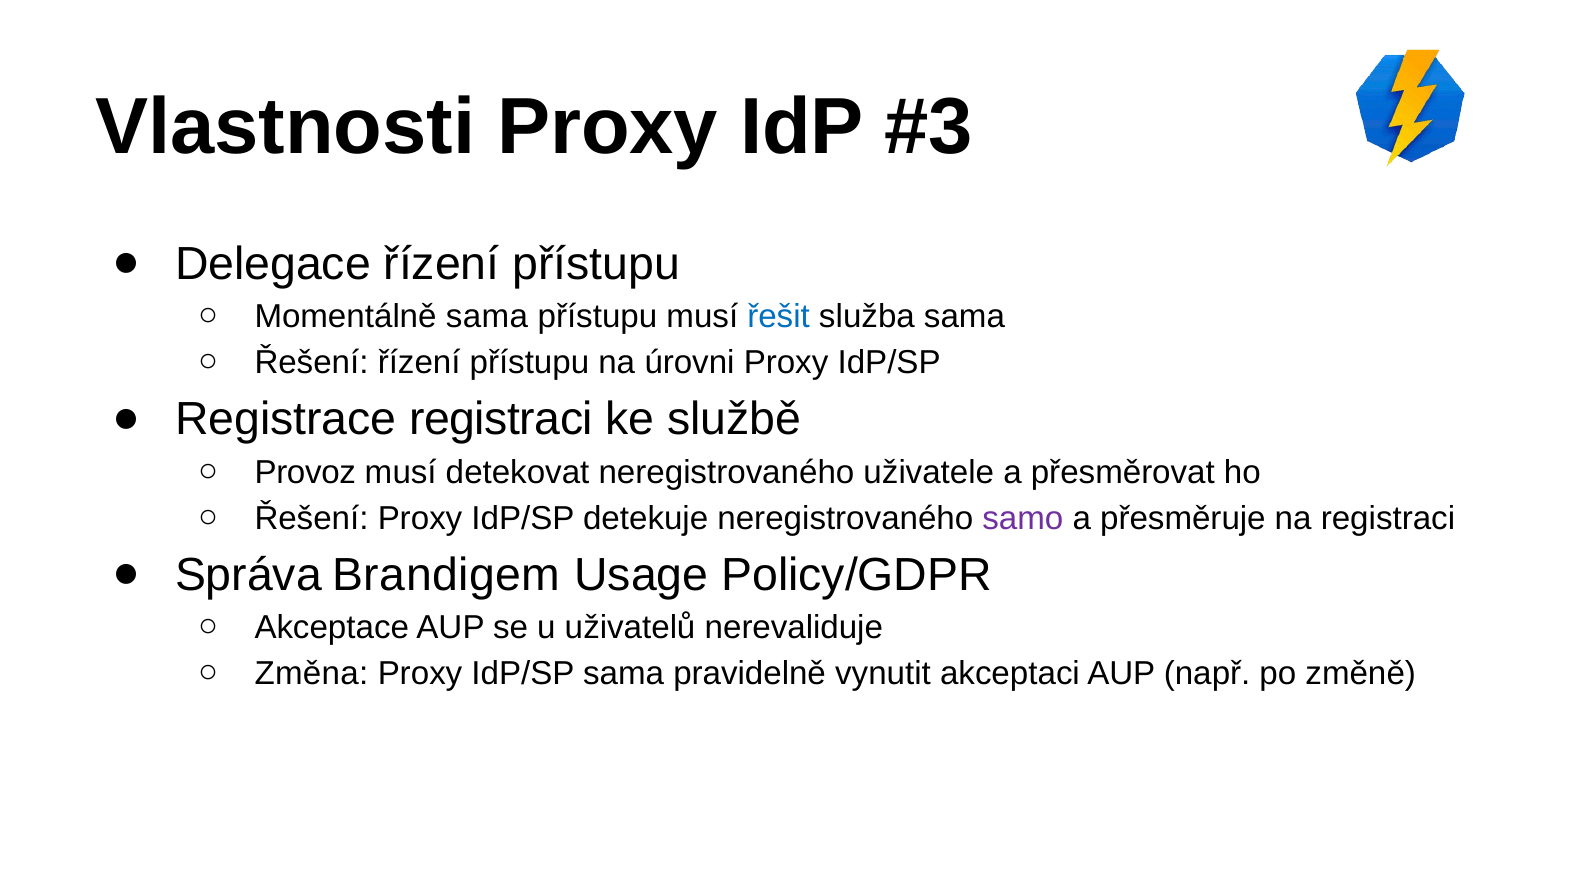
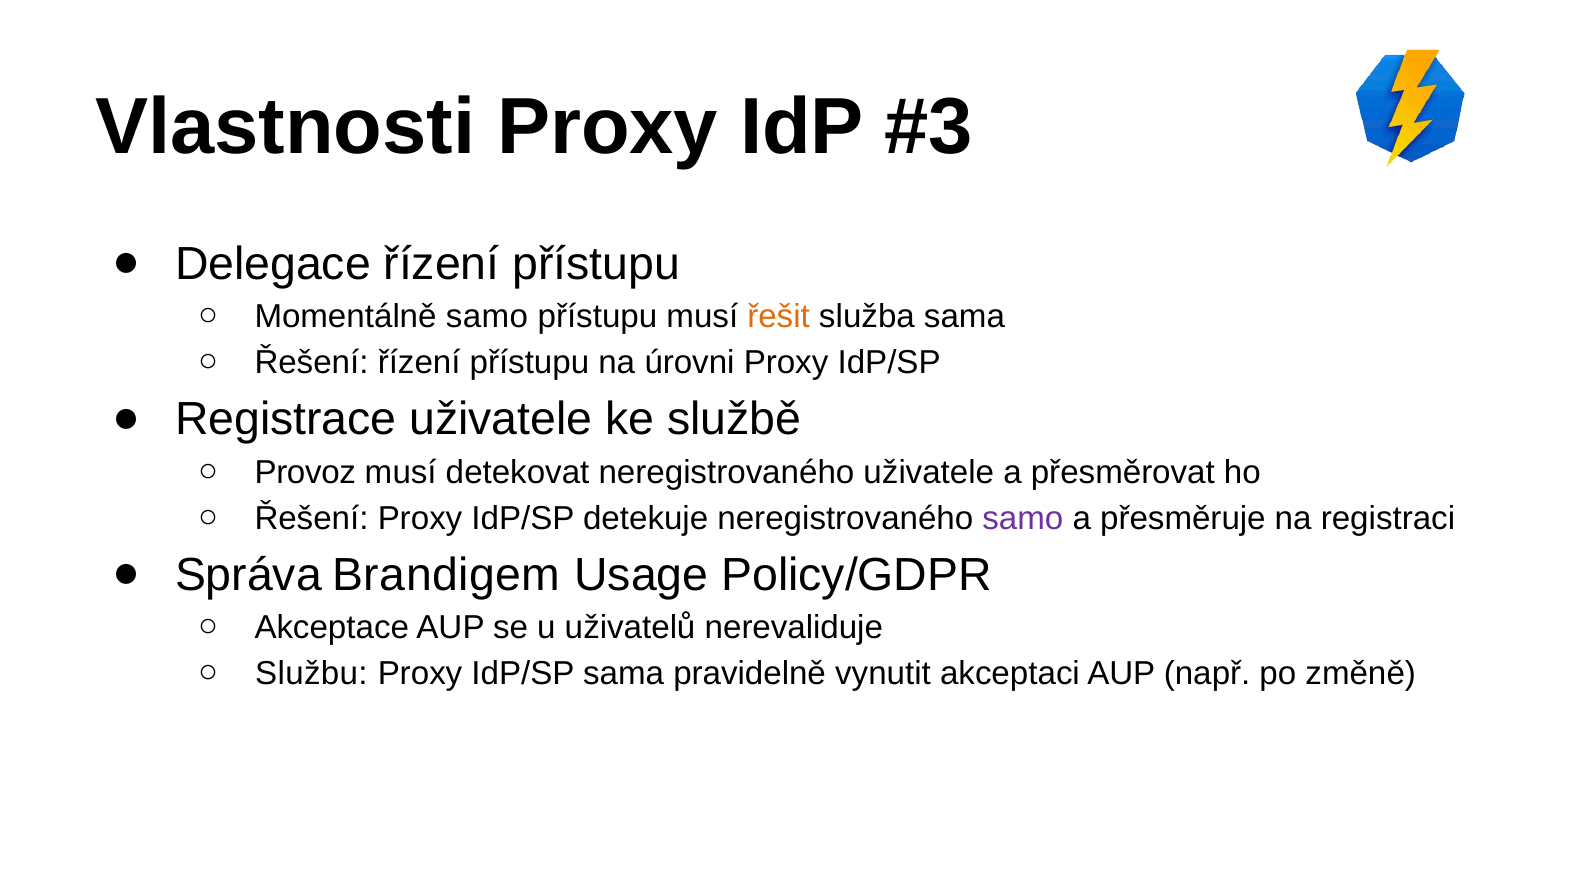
Momentálně sama: sama -> samo (487, 317)
řešit colour: blue -> orange (779, 317)
Registrace registraci: registraci -> uživatele (501, 420)
Změna: Změna -> Službu (311, 674)
